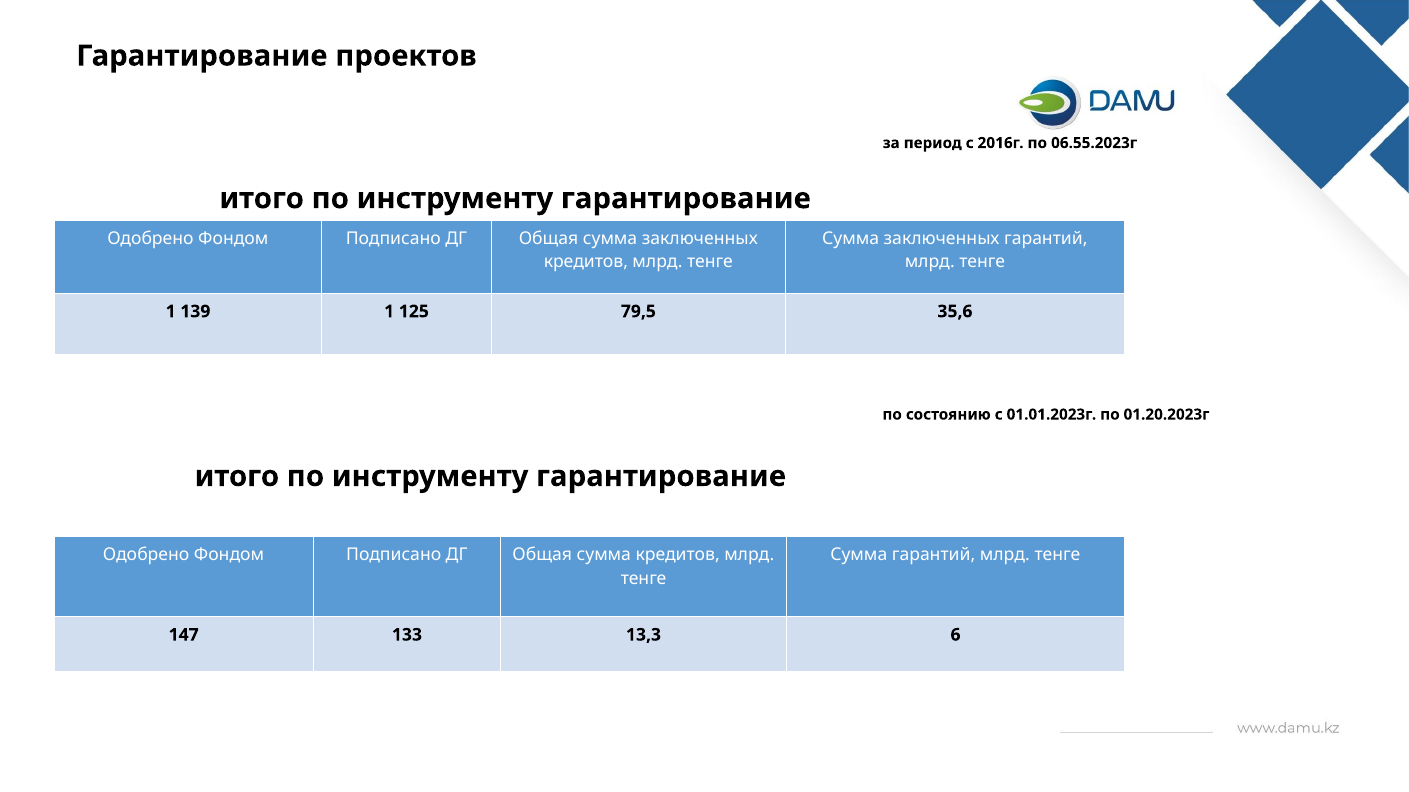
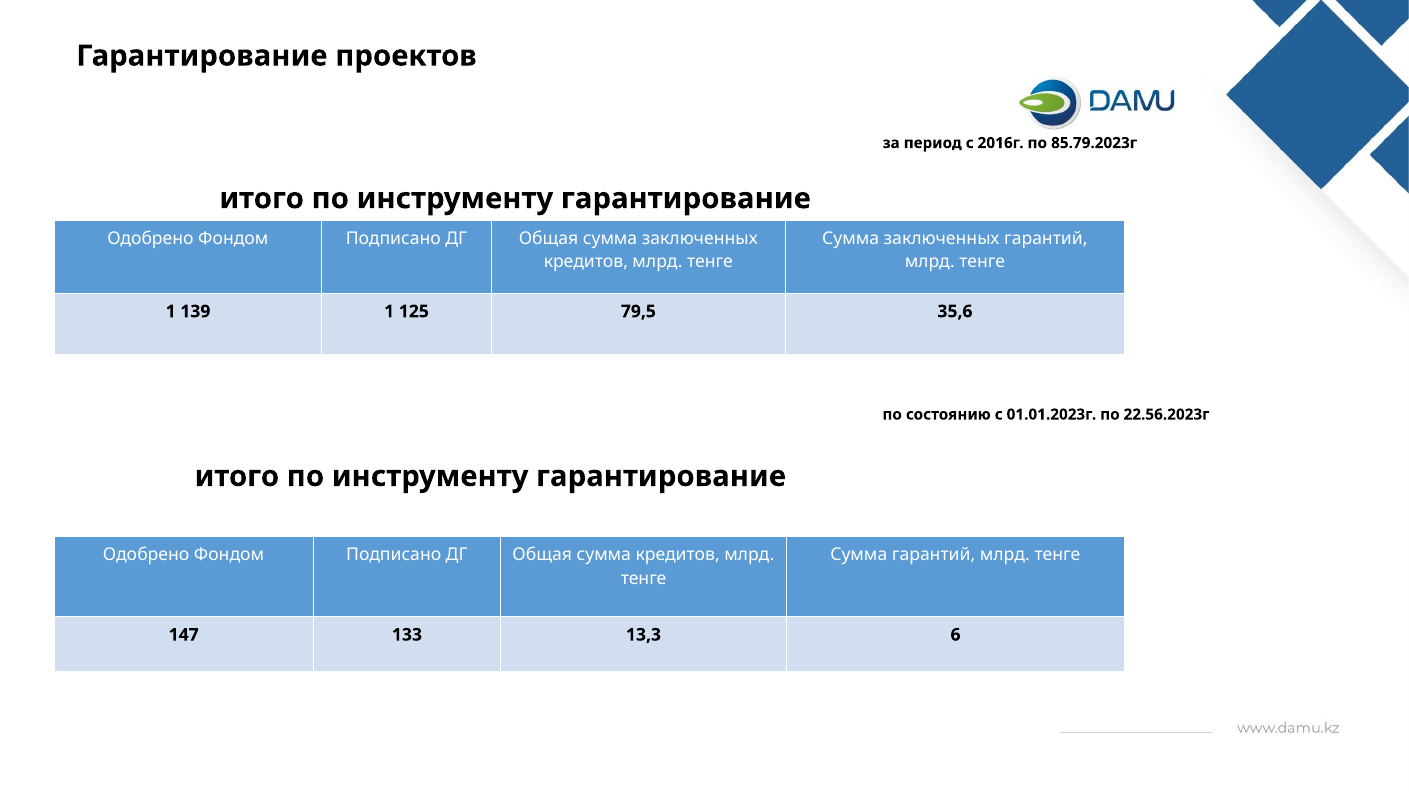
06.55.2023г: 06.55.2023г -> 85.79.2023г (1094, 143)
01.20.2023г: 01.20.2023г -> 22.56.2023г (1167, 415)
